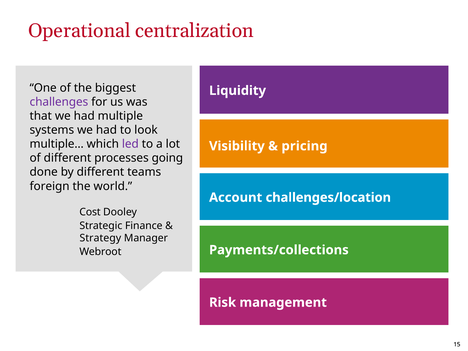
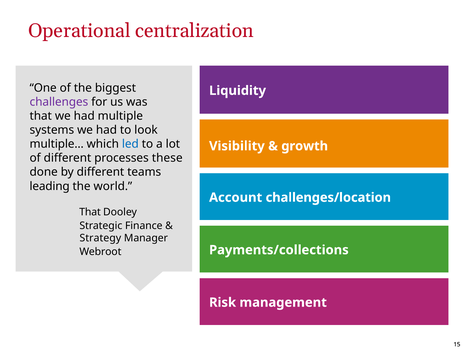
led colour: purple -> blue (130, 144)
pricing: pricing -> growth (305, 146)
going: going -> these (167, 158)
foreign: foreign -> leading (50, 186)
Cost: Cost -> That (90, 212)
